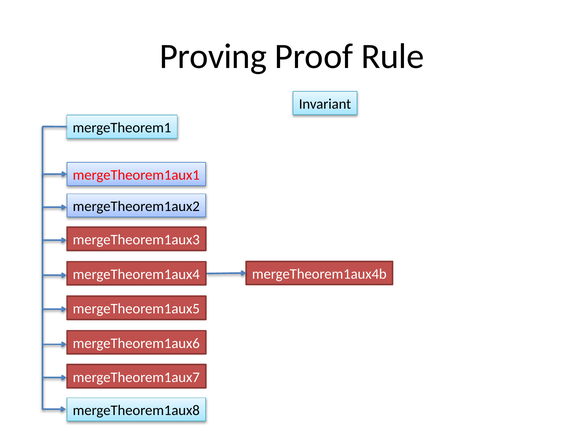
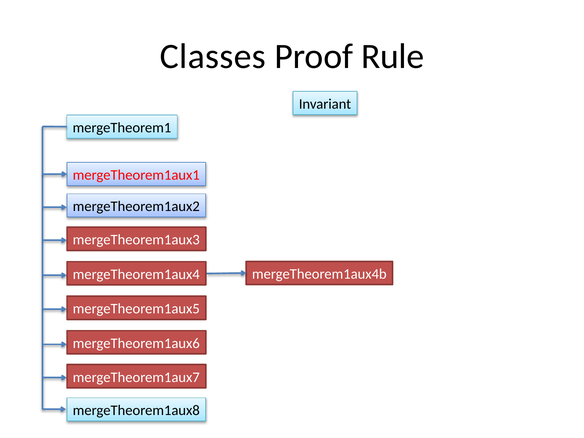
Proving: Proving -> Classes (213, 57)
